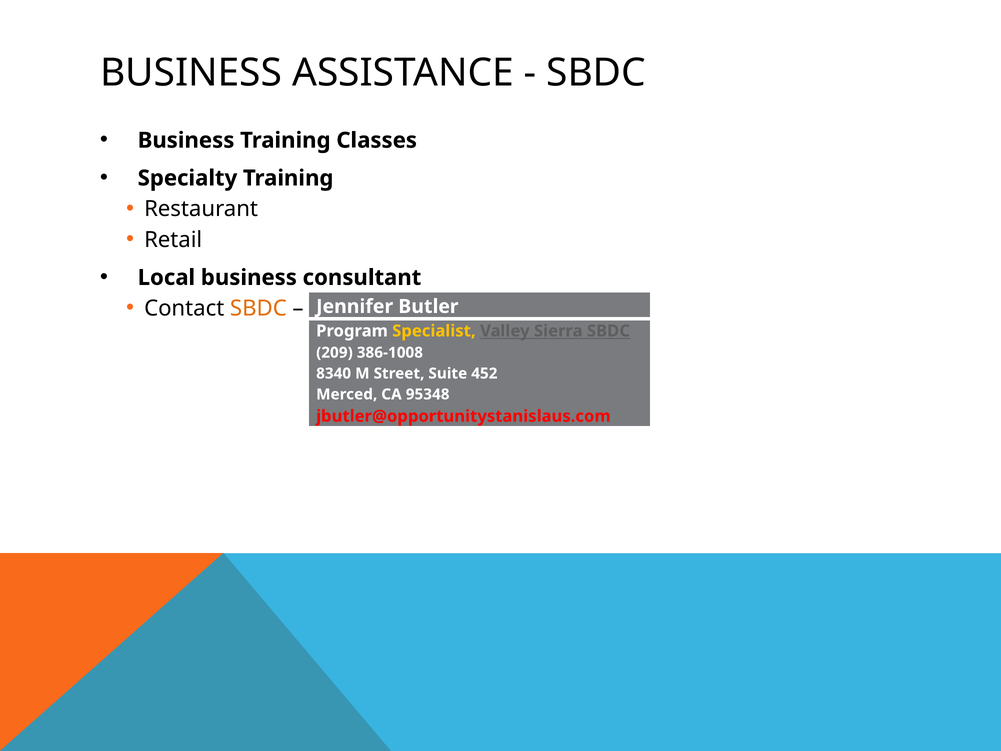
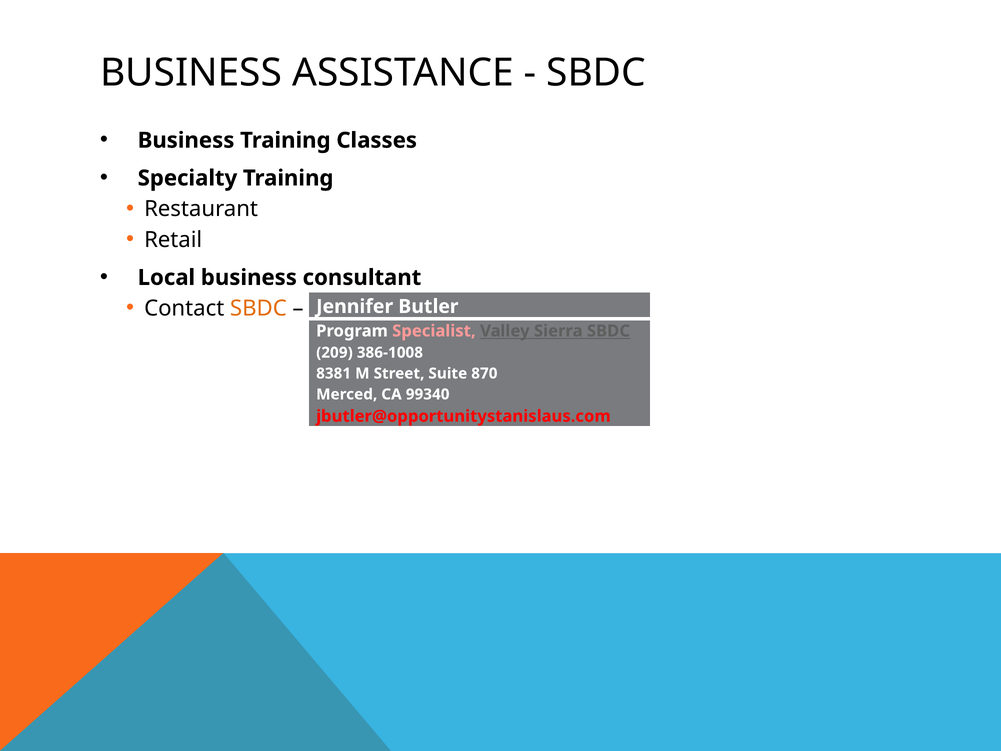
Specialist colour: yellow -> pink (434, 331)
8340: 8340 -> 8381 (334, 373)
452: 452 -> 870 (484, 373)
95348: 95348 -> 99340 (428, 394)
